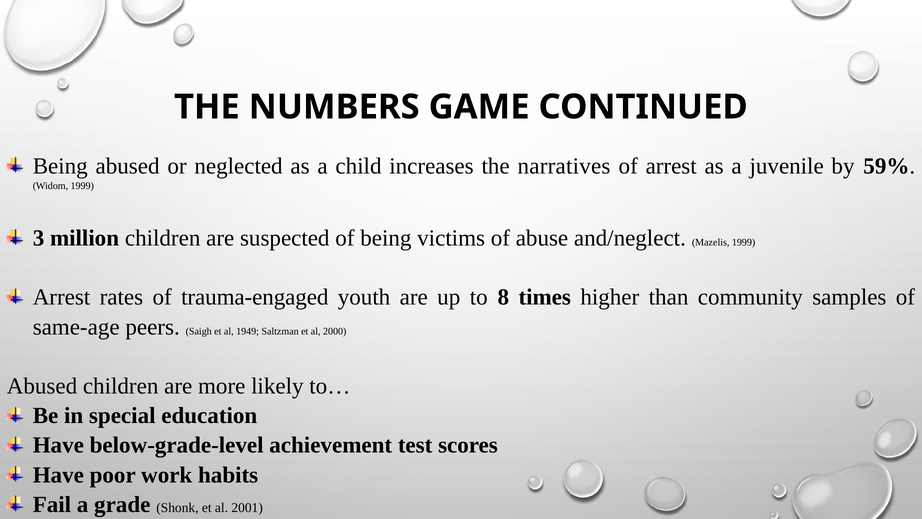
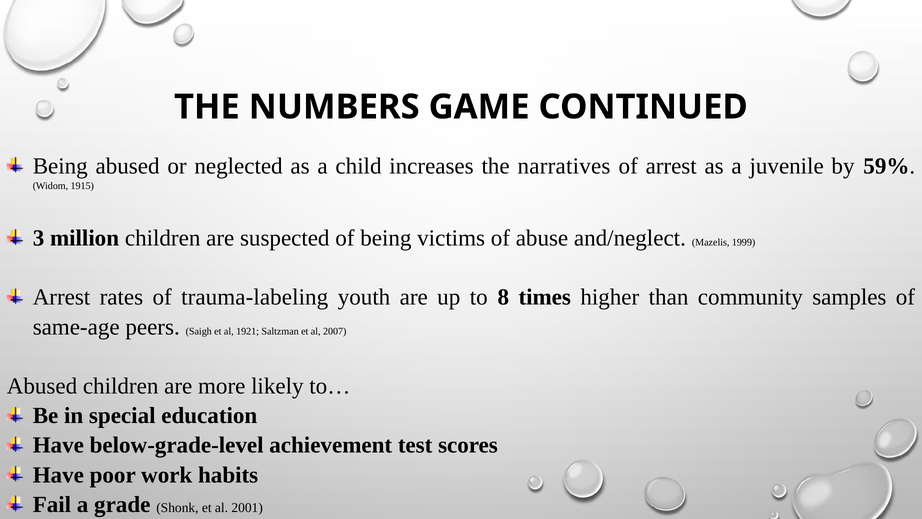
Widom 1999: 1999 -> 1915 (82, 186)
trauma-engaged: trauma-engaged -> trauma-labeling (255, 297)
1949: 1949 -> 1921 (248, 331)
2000: 2000 -> 2007 (335, 331)
